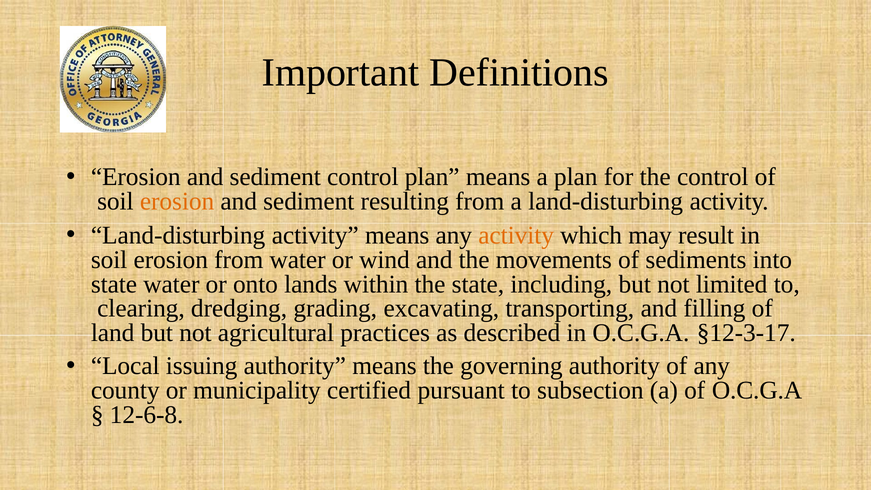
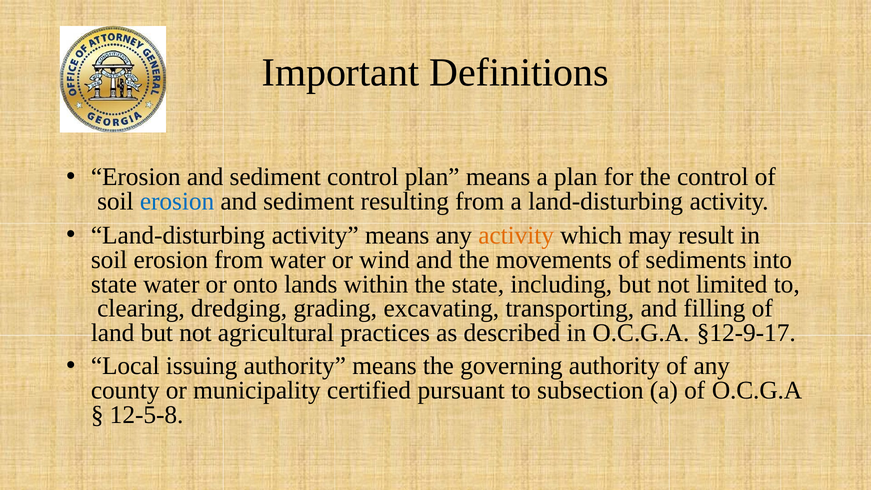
erosion colour: orange -> blue (177, 201)
§12-3-17: §12-3-17 -> §12-9-17 (746, 333)
12-6-8: 12-6-8 -> 12-5-8 (147, 415)
